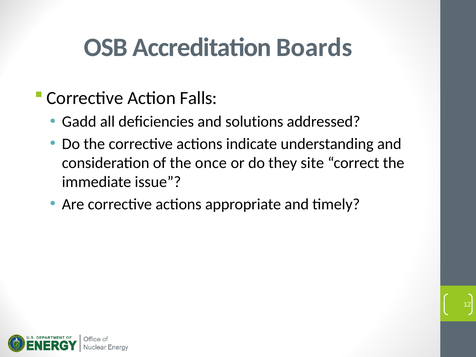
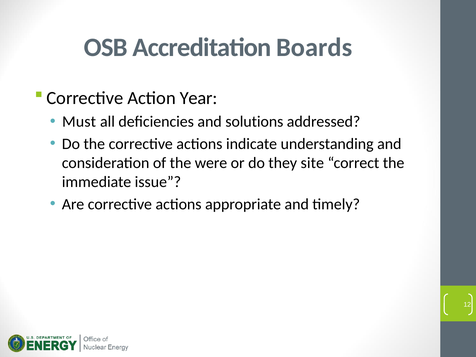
Falls: Falls -> Year (199, 98)
Gadd: Gadd -> Must (79, 122)
once: once -> were (211, 163)
